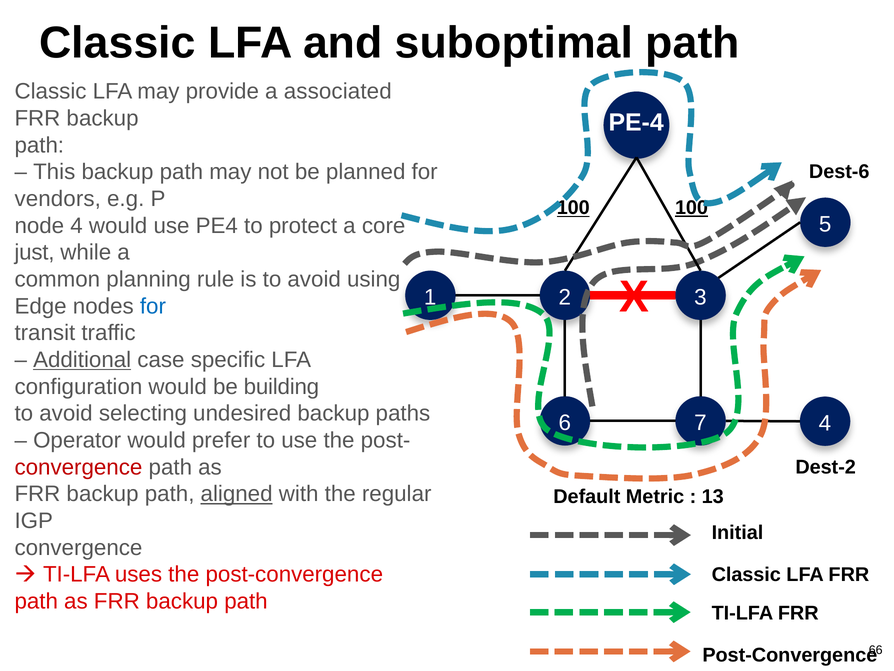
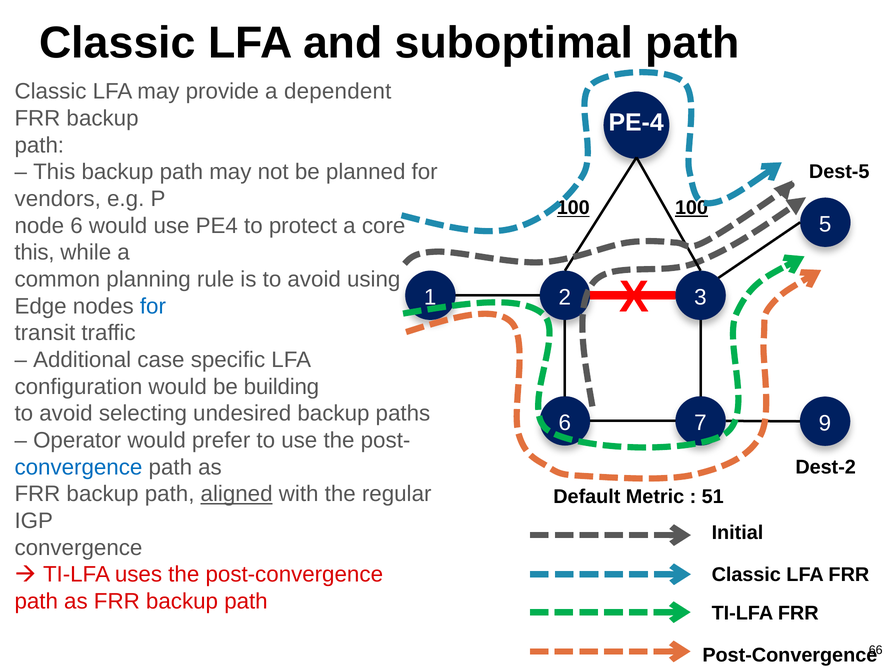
associated: associated -> dependent (338, 91)
Dest-6: Dest-6 -> Dest-5 (839, 172)
node 4: 4 -> 6 (77, 226)
just: just -> this (34, 252)
Additional underline: present -> none (82, 360)
4: 4 -> 9 (825, 423)
convergence colour: red -> blue (78, 467)
13: 13 -> 51 (713, 497)
